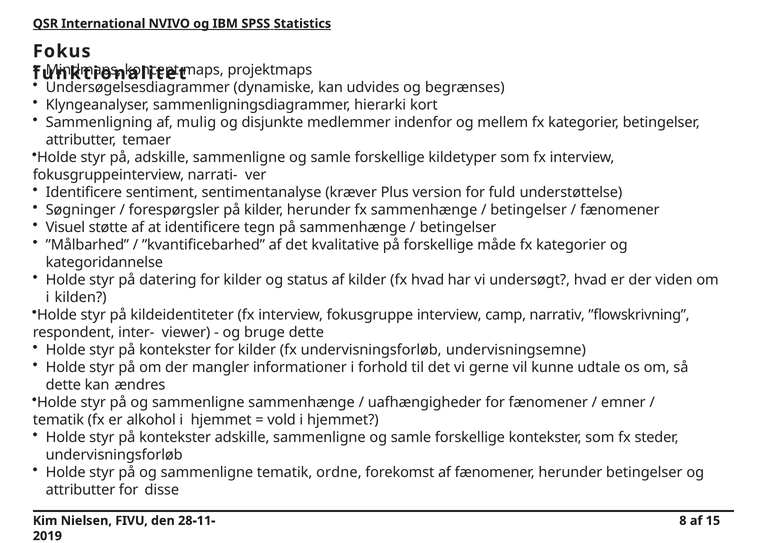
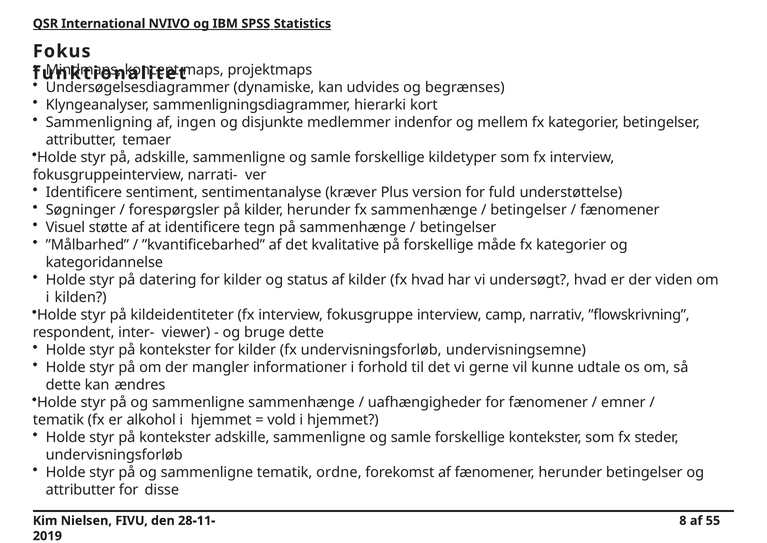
mulig: mulig -> ingen (196, 122)
15: 15 -> 55 (713, 520)
